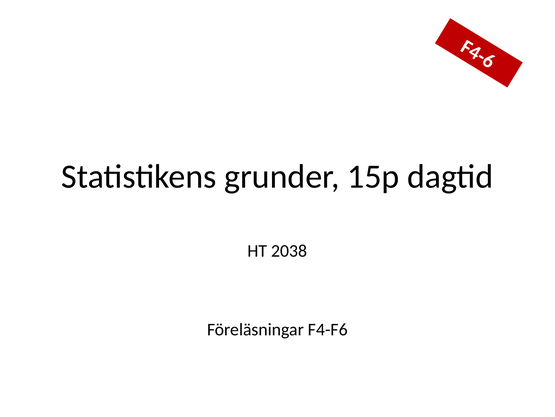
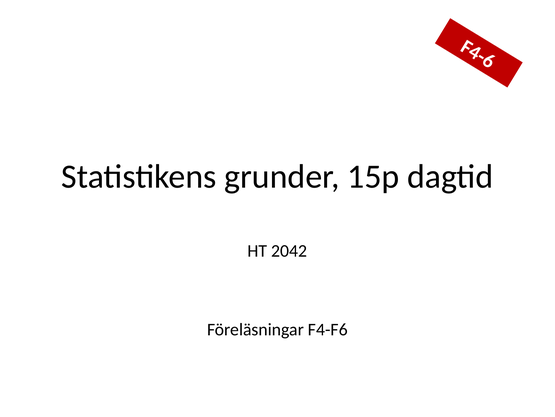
2038: 2038 -> 2042 (289, 251)
